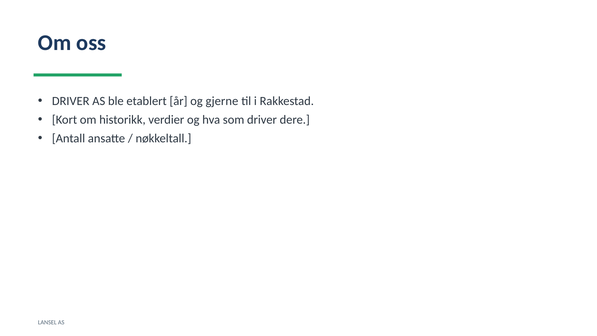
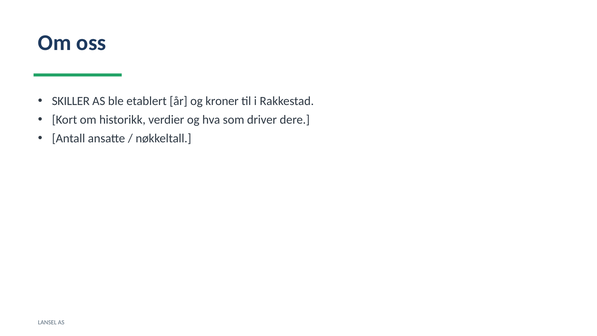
DRIVER: DRIVER -> SKILLER (71, 101)
gjerne: gjerne -> kroner (222, 101)
